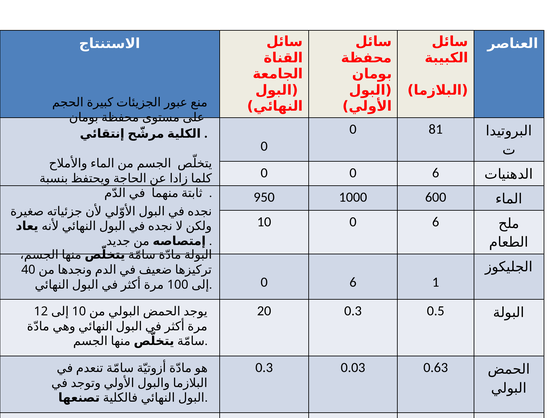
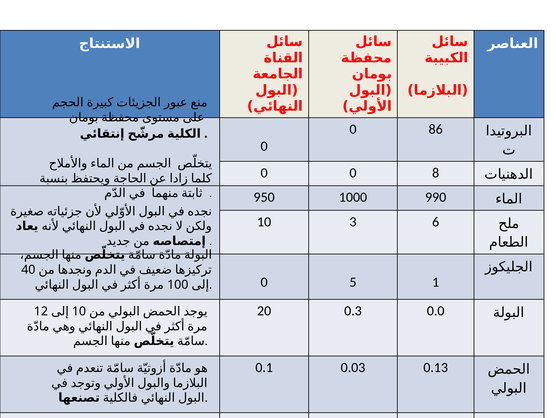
81: 81 -> 86 (436, 129)
0 0 6: 6 -> 8 (436, 173)
600: 600 -> 990 (436, 197)
10 0: 0 -> 3 (353, 222)
6: 6 -> 5 (353, 282)
0.3 0.5: 0.5 -> 0.0 (436, 311)
0.3: 0.3 -> 0.1 (264, 367)
0.63: 0.63 -> 0.13 (436, 367)
